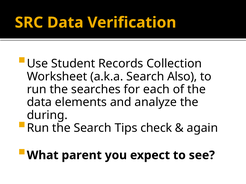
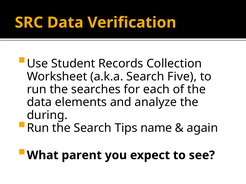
Also: Also -> Five (182, 77)
check: check -> name (156, 128)
